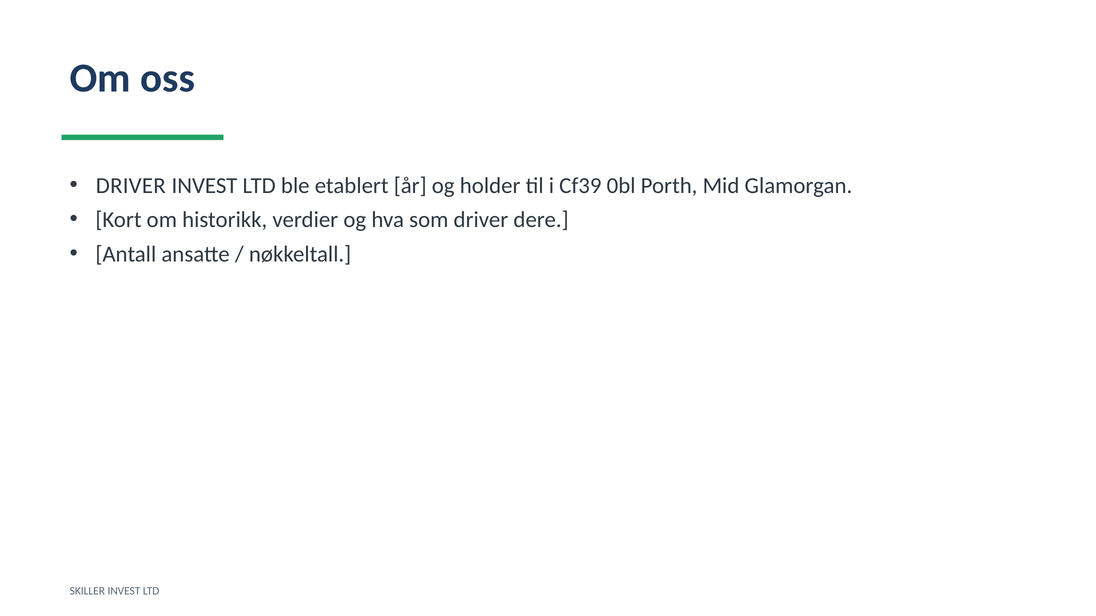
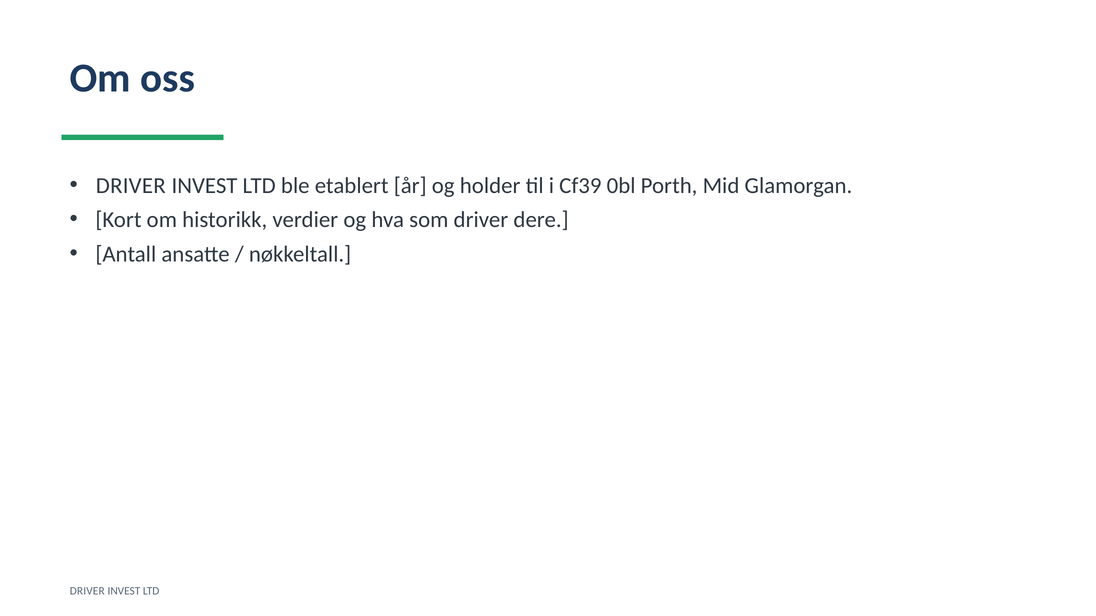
SKILLER: SKILLER -> DRIVER (87, 592)
